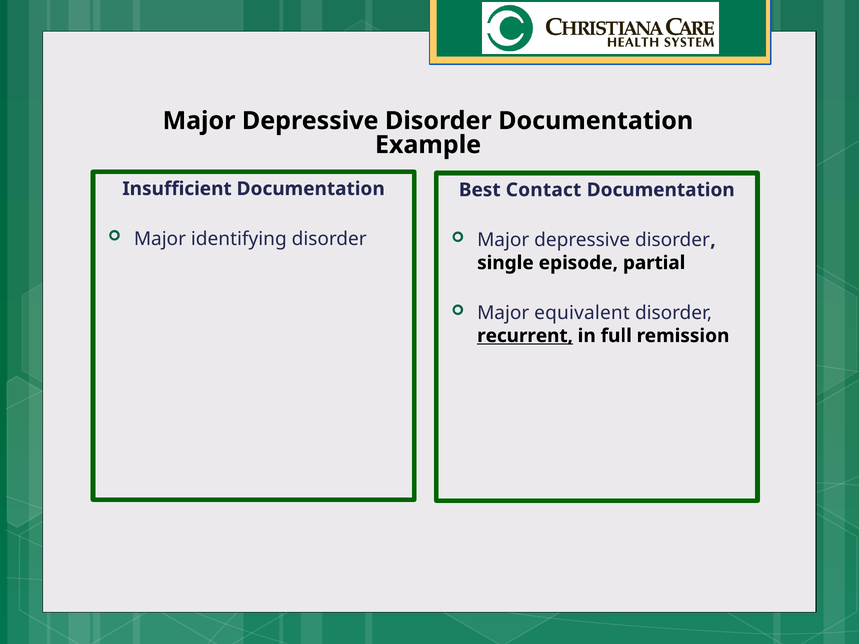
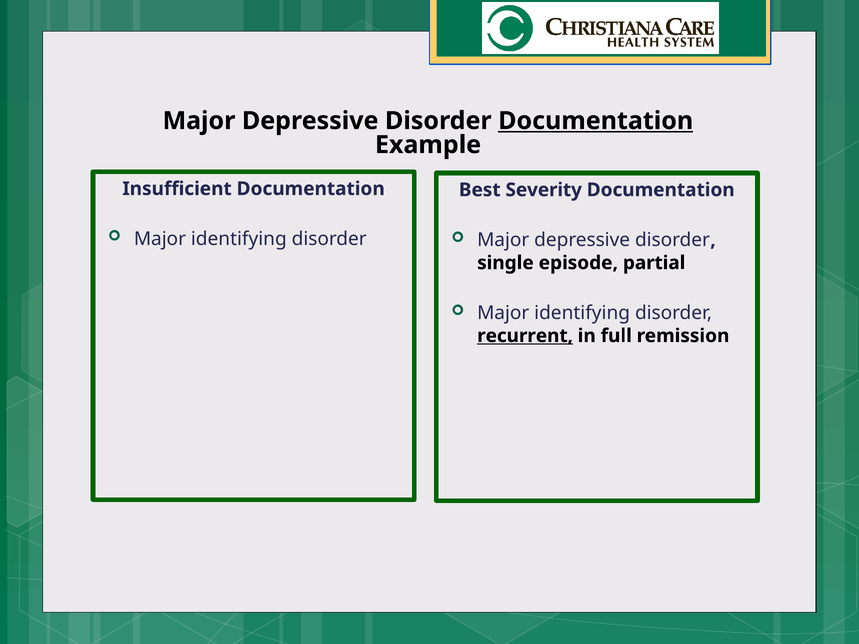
Documentation underline: none -> present (596, 121)
Contact: Contact -> Severity (544, 190)
equivalent: equivalent -> identifying (582, 313)
